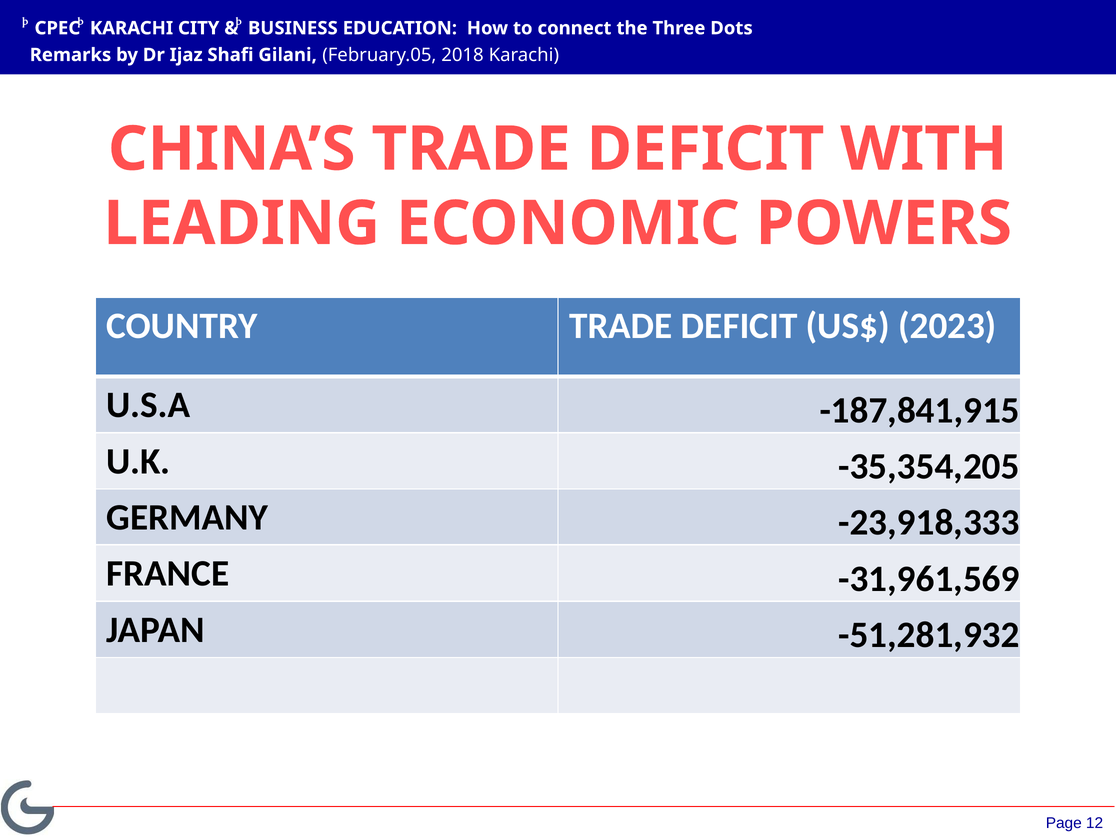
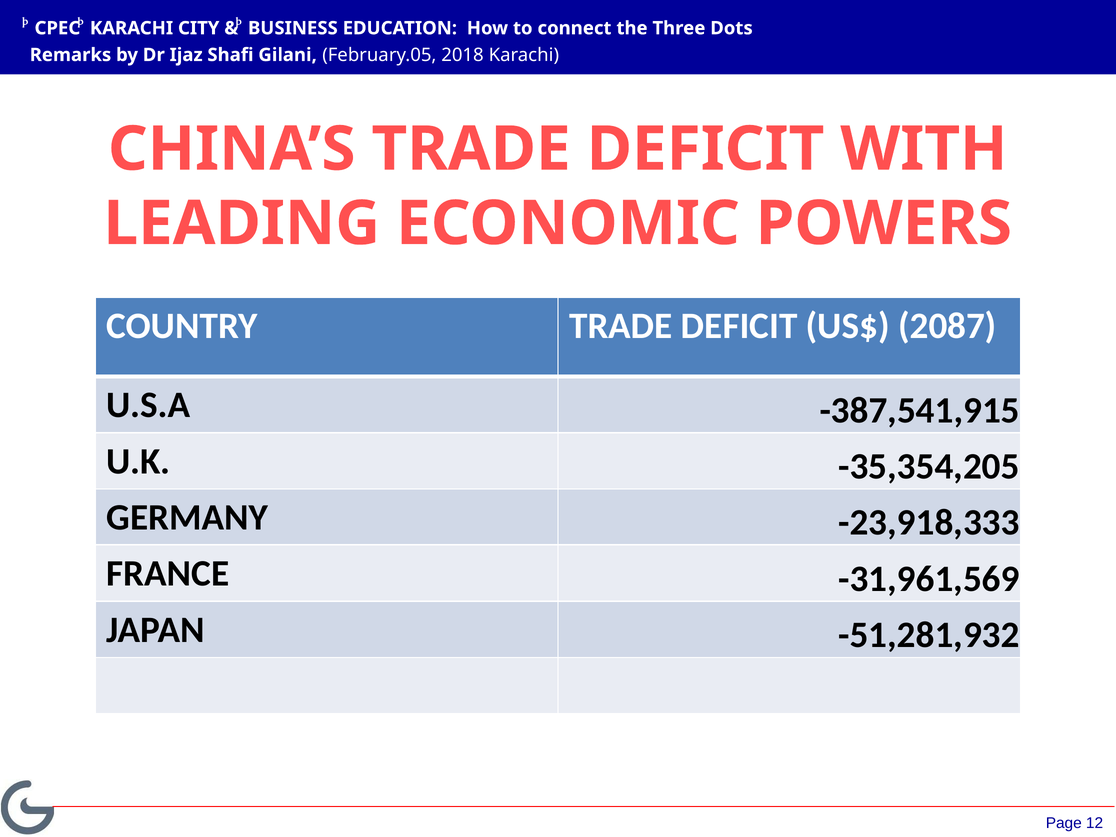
2023: 2023 -> 2087 (947, 326)
-187,841,915: -187,841,915 -> -387,541,915 (920, 410)
